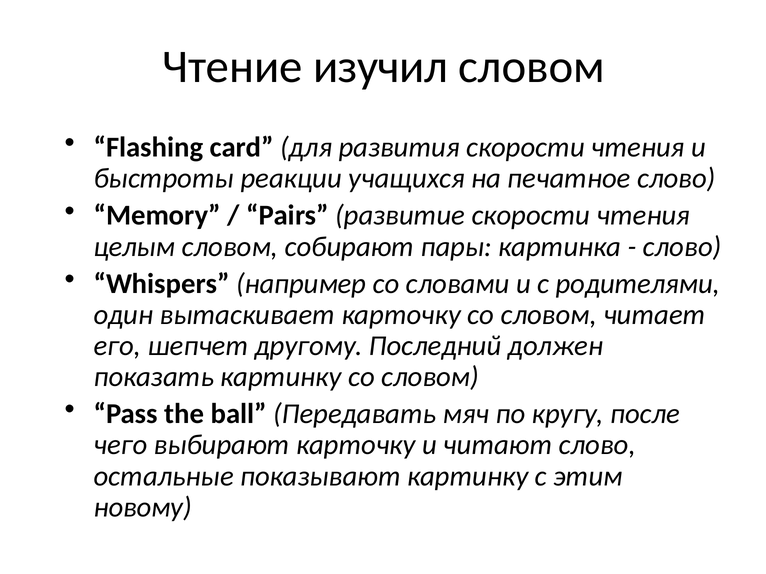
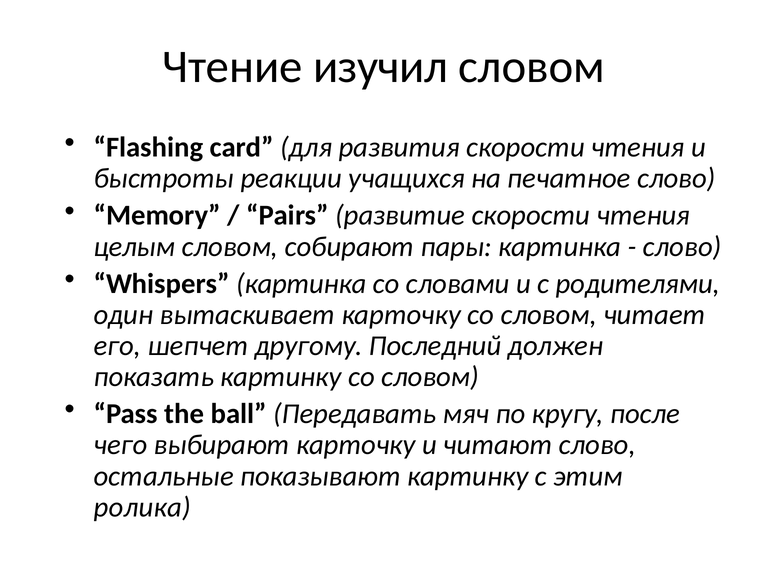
Whispers например: например -> картинка (301, 284)
новому: новому -> ролика (142, 508)
